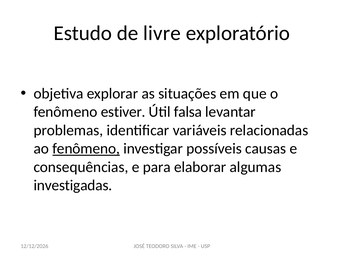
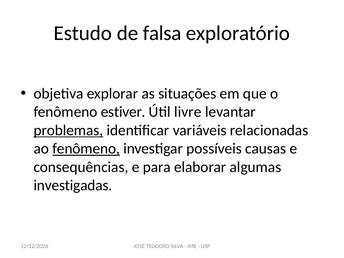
livre: livre -> falsa (162, 33)
falsa: falsa -> livre (188, 112)
problemas underline: none -> present (68, 130)
